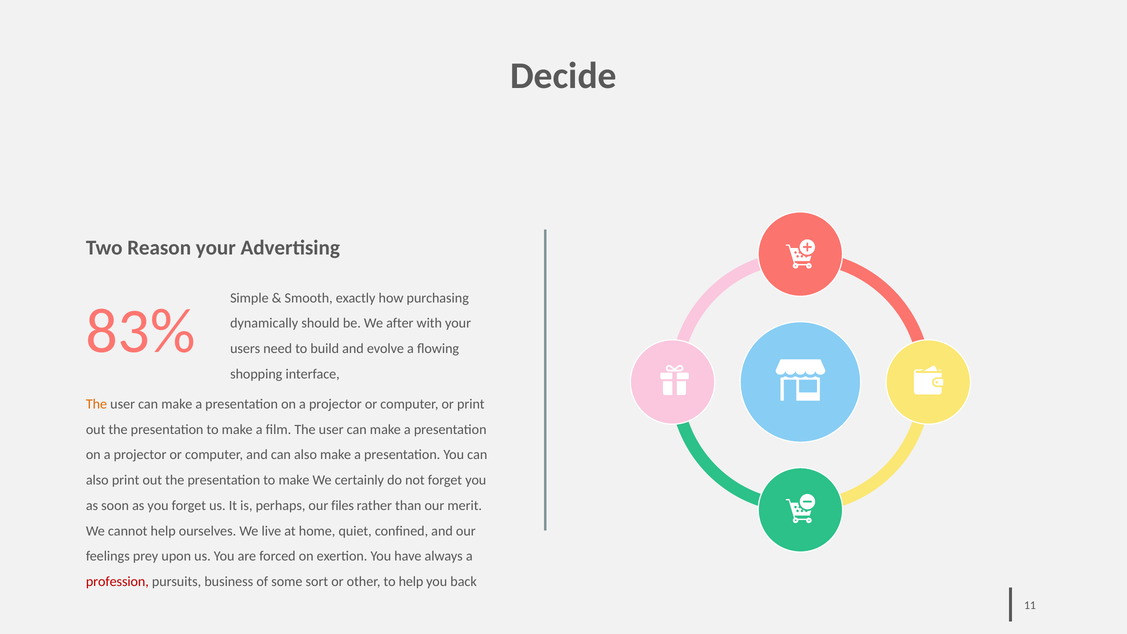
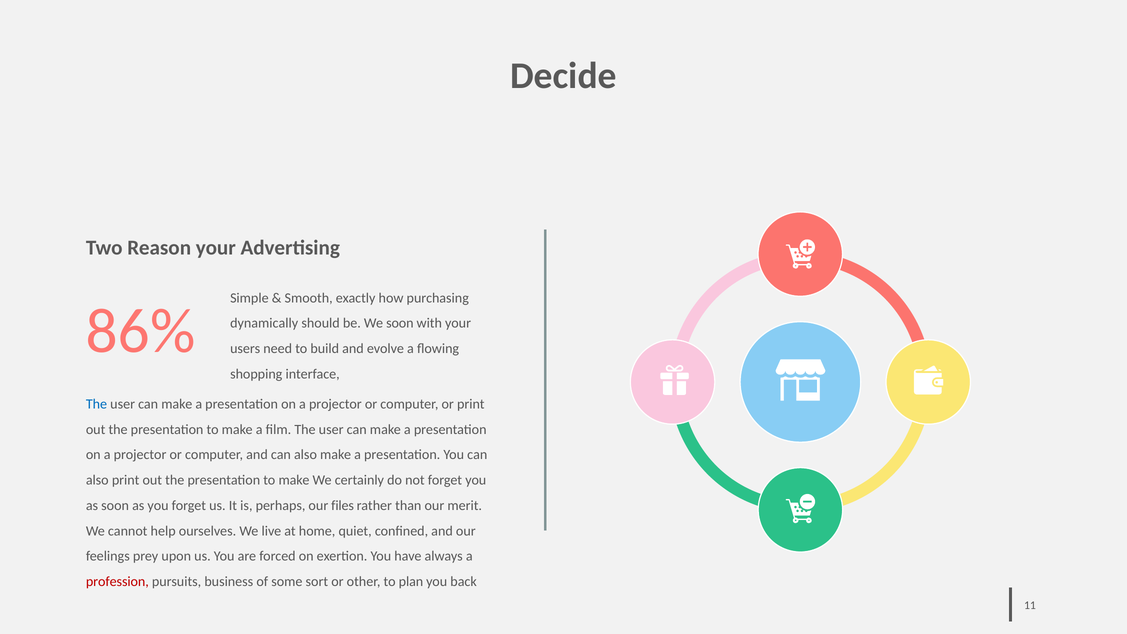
83%: 83% -> 86% (141, 331)
We after: after -> soon (400, 323)
The colour: orange -> blue (96, 404)
to help: help -> plan (411, 582)
